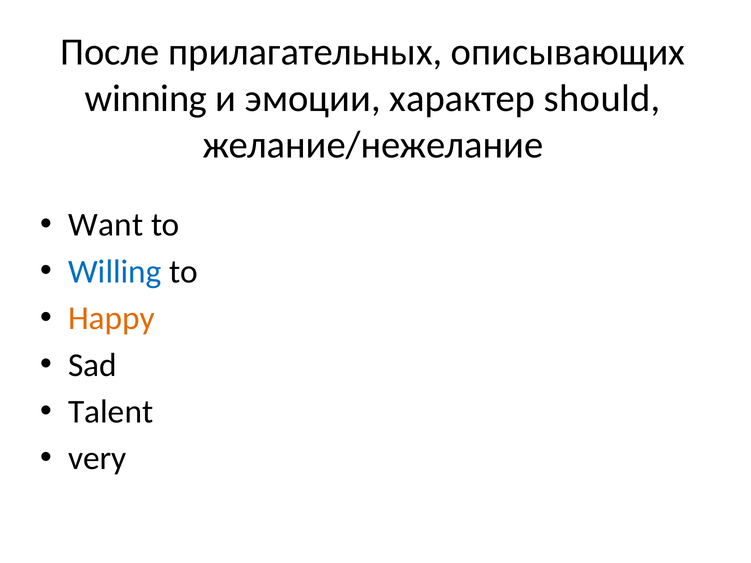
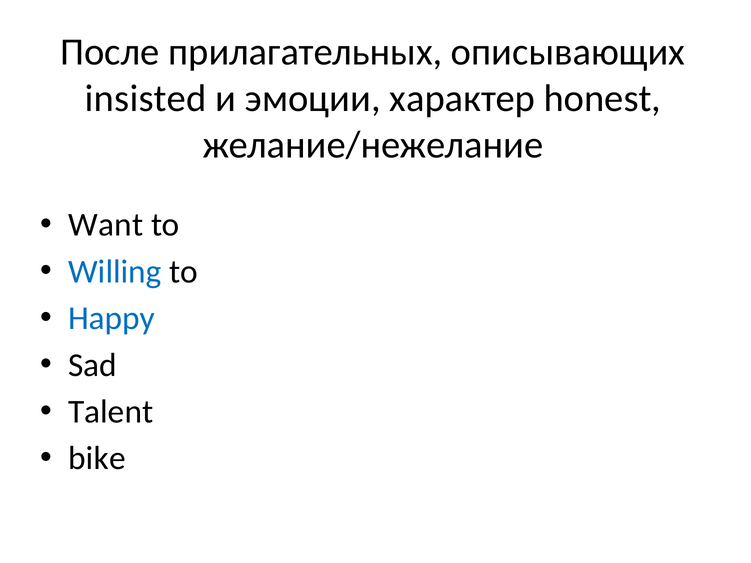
winning: winning -> insisted (146, 99)
should: should -> honest (602, 99)
Happy colour: orange -> blue (112, 318)
very: very -> bike (97, 459)
